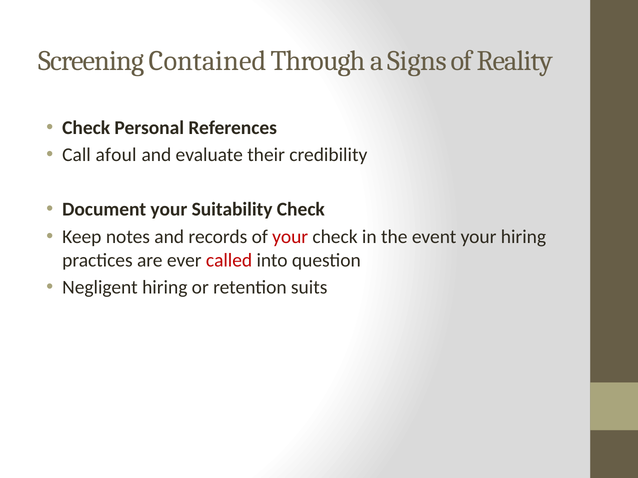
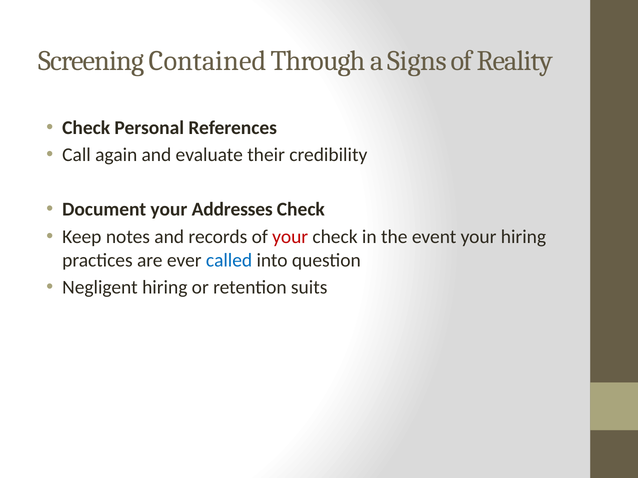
afoul: afoul -> again (116, 155)
Suitability: Suitability -> Addresses (232, 210)
called colour: red -> blue (229, 260)
